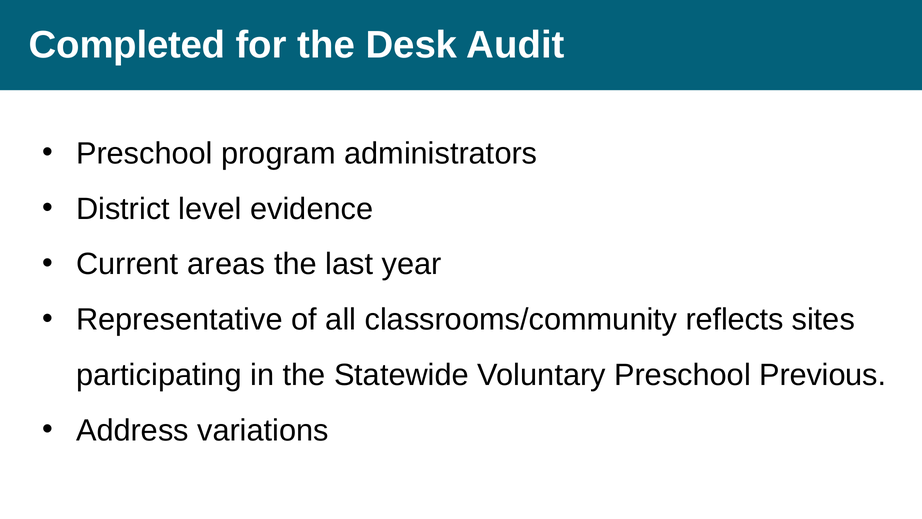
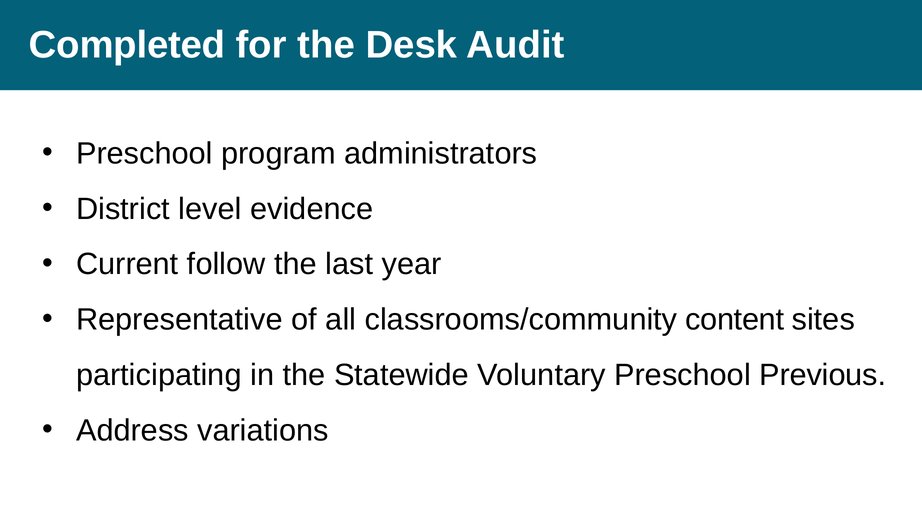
areas: areas -> follow (226, 264)
reflects: reflects -> content (735, 319)
